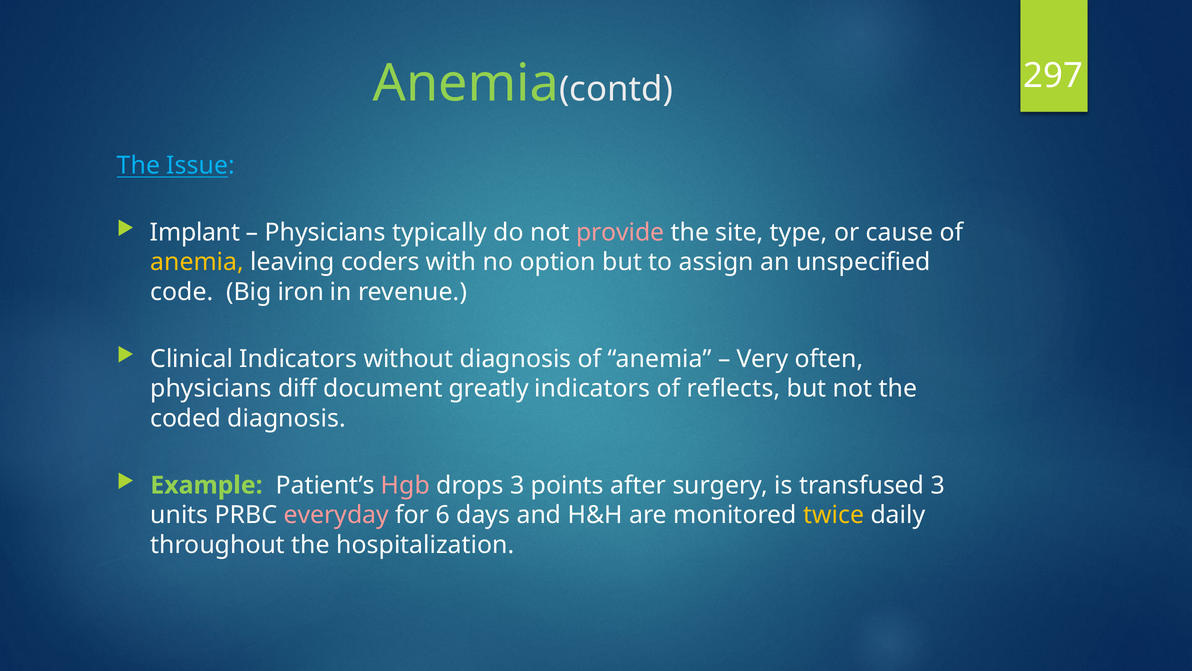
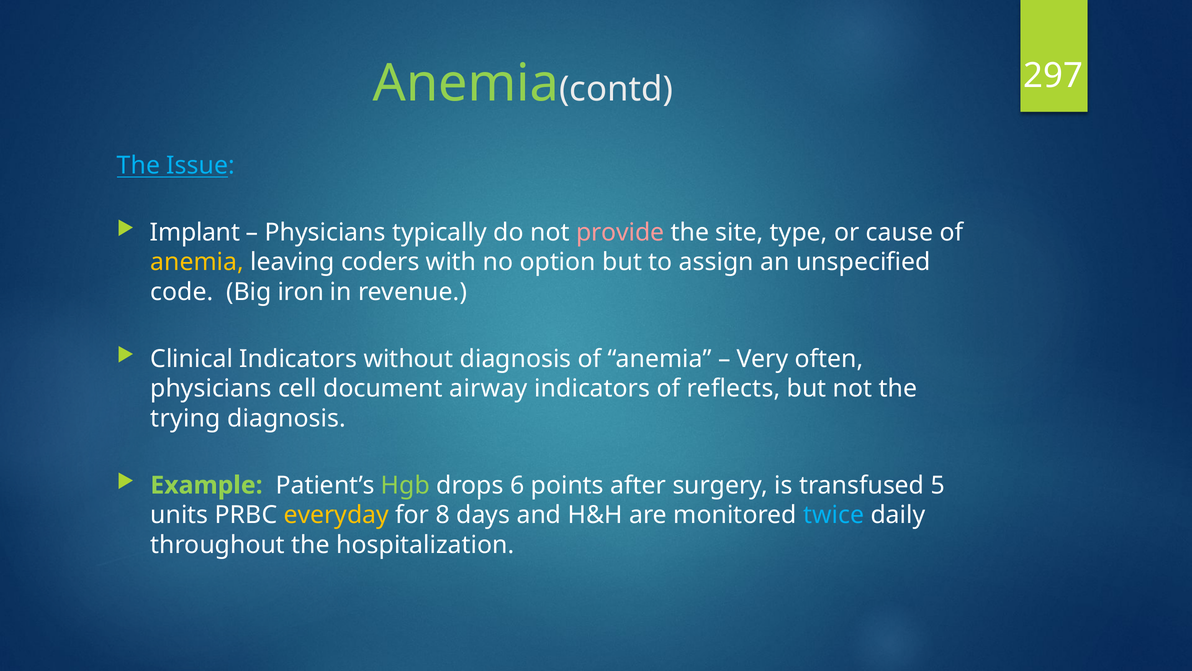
diff: diff -> cell (297, 388)
greatly: greatly -> airway (488, 388)
coded: coded -> trying (186, 418)
Hgb colour: pink -> light green (405, 485)
drops 3: 3 -> 6 (517, 485)
transfused 3: 3 -> 5 (938, 485)
everyday colour: pink -> yellow (336, 515)
6: 6 -> 8 (443, 515)
twice colour: yellow -> light blue (834, 515)
